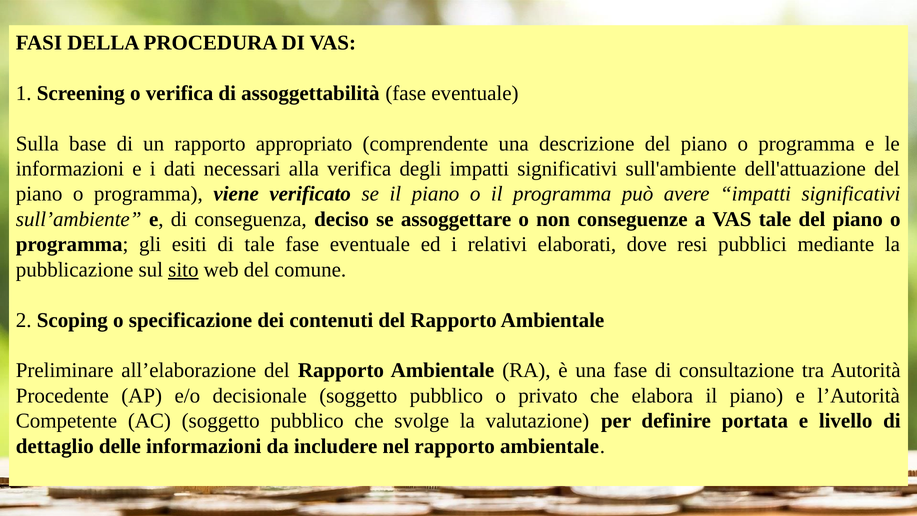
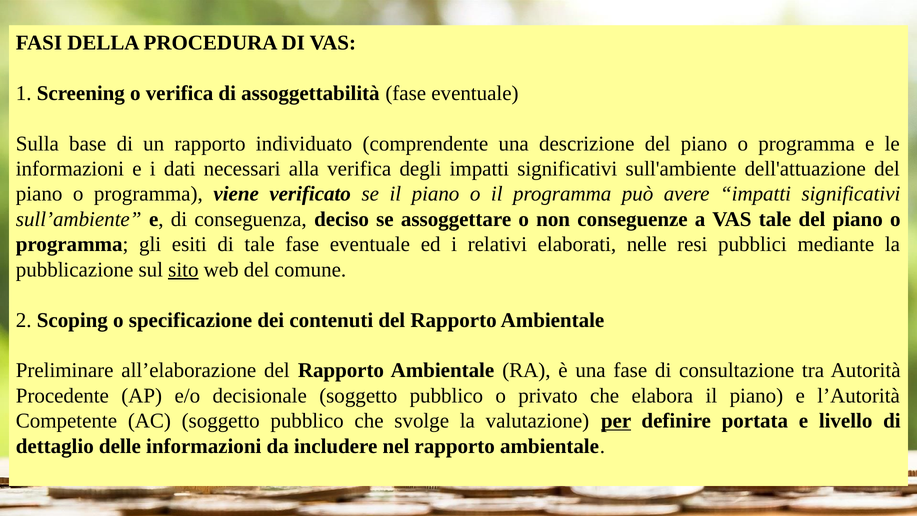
appropriato: appropriato -> individuato (304, 144)
dove: dove -> nelle (647, 244)
per underline: none -> present (616, 421)
